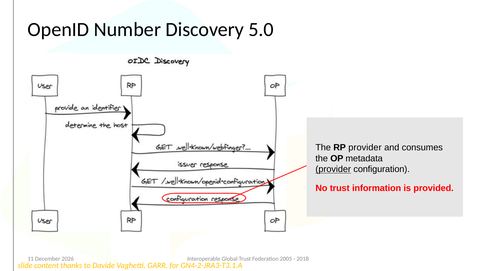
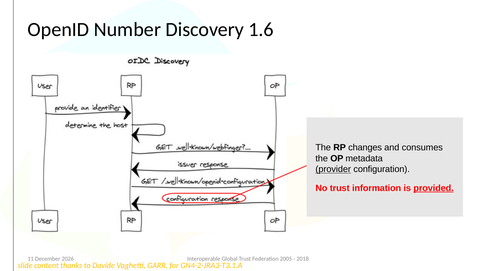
5.0: 5.0 -> 1.6 (261, 29)
RP provider: provider -> changes (365, 147)
provided underline: none -> present (434, 188)
